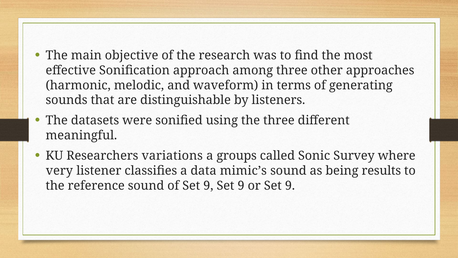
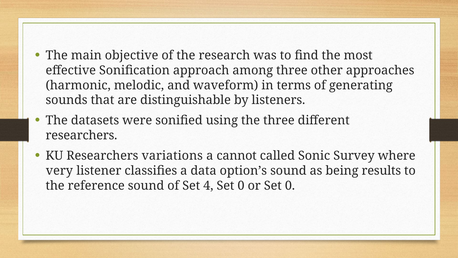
meaningful: meaningful -> researchers (81, 135)
groups: groups -> cannot (237, 155)
mimic’s: mimic’s -> option’s (243, 170)
of Set 9: 9 -> 4 (208, 185)
9: 9 -> 0 (241, 185)
or Set 9: 9 -> 0 (290, 185)
